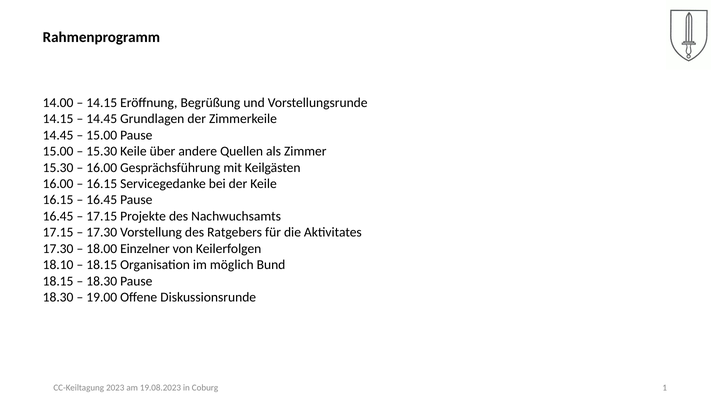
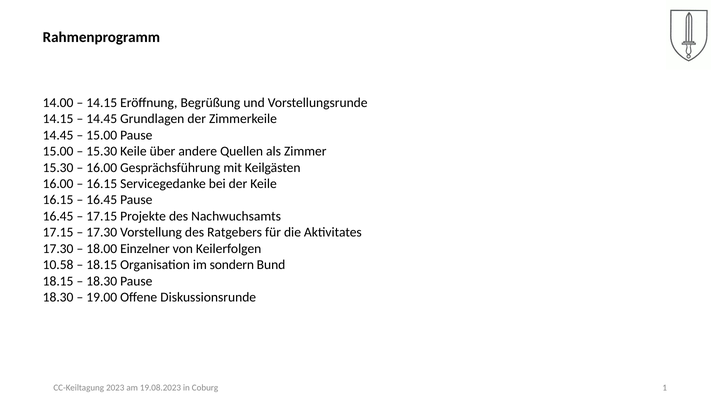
18.10: 18.10 -> 10.58 (58, 265)
möglich: möglich -> sondern (232, 265)
